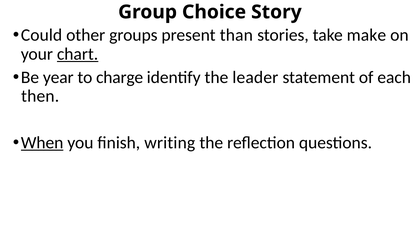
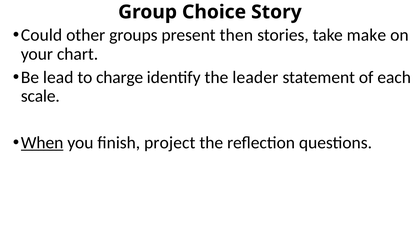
than: than -> then (236, 35)
chart underline: present -> none (78, 54)
year: year -> lead (58, 77)
then: then -> scale (40, 96)
writing: writing -> project (170, 143)
